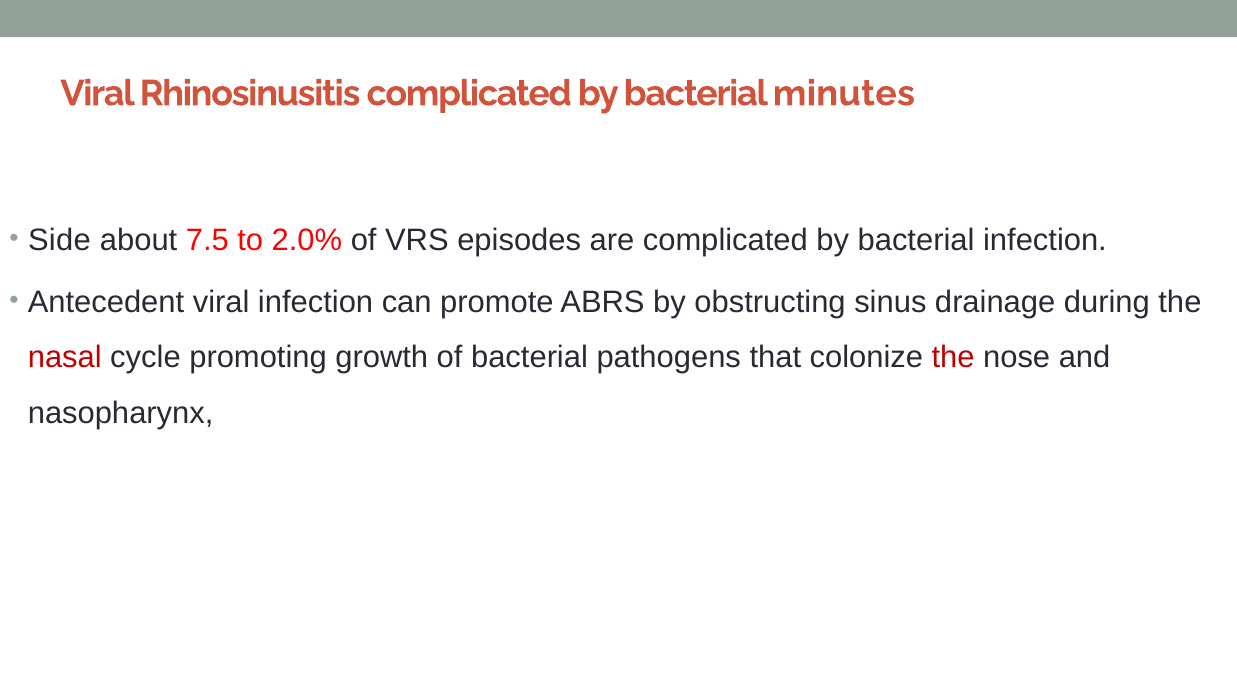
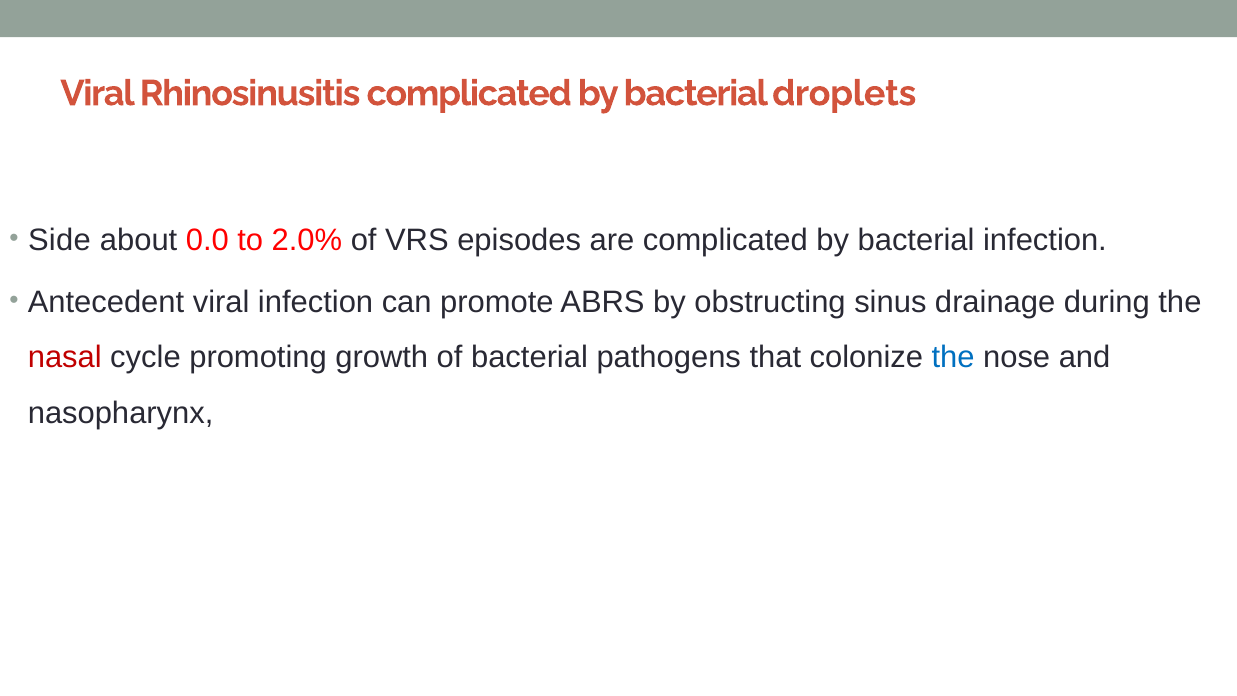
minutes: minutes -> droplets (844, 93)
7.5: 7.5 -> 0.0 (207, 240)
the colour: red -> blue (953, 358)
